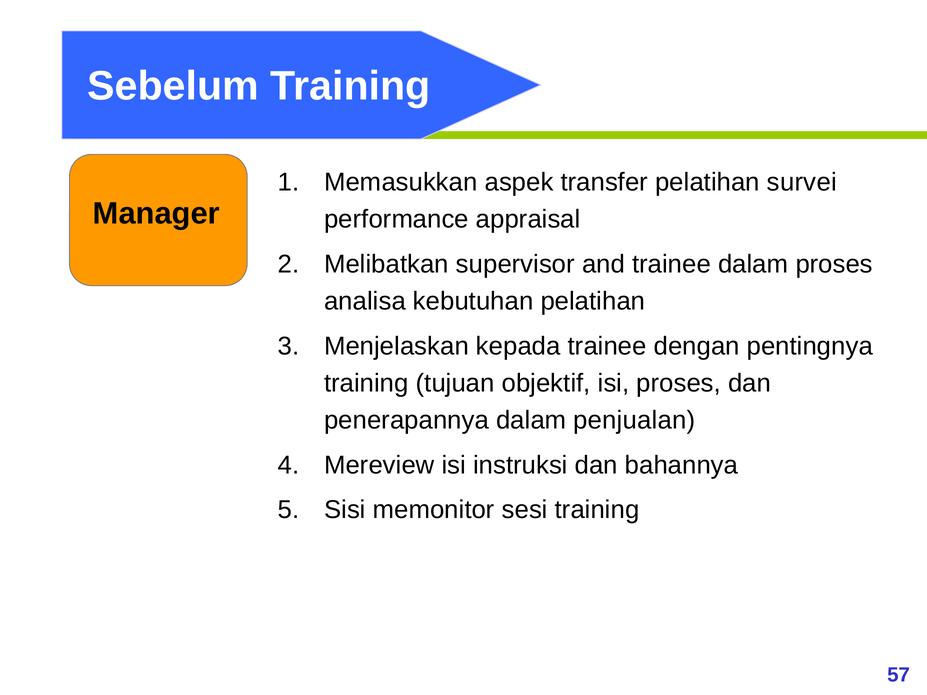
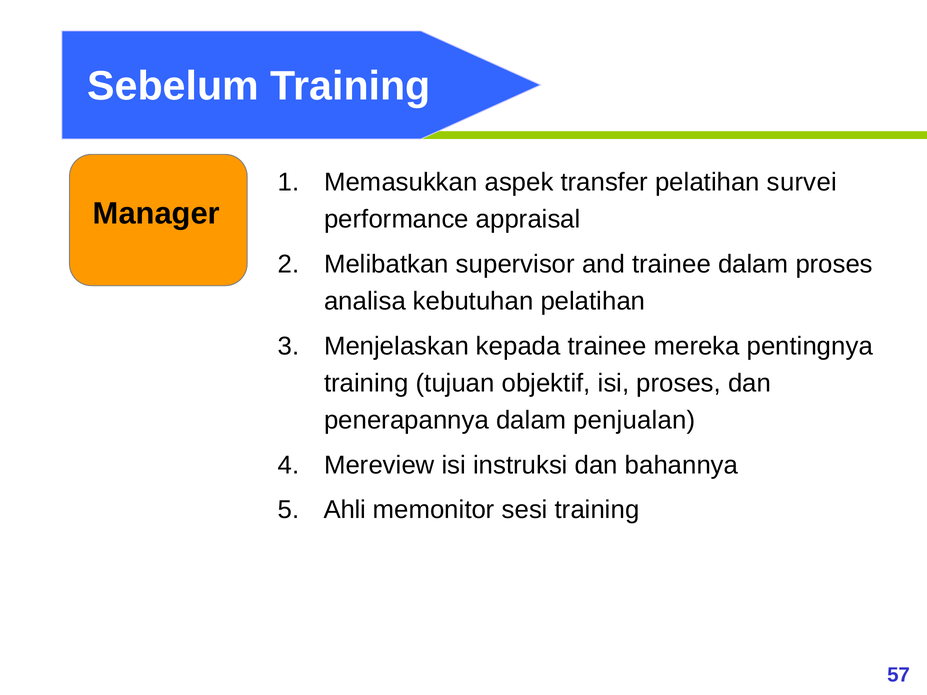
dengan: dengan -> mereka (697, 346)
Sisi: Sisi -> Ahli (345, 510)
